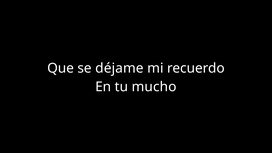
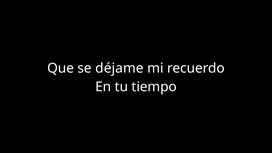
mucho: mucho -> tiempo (154, 87)
